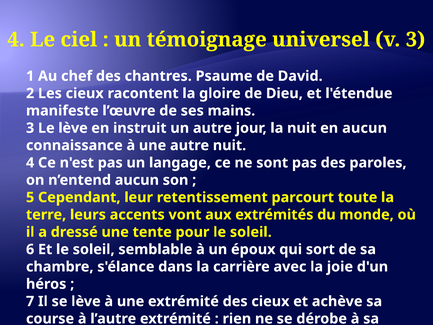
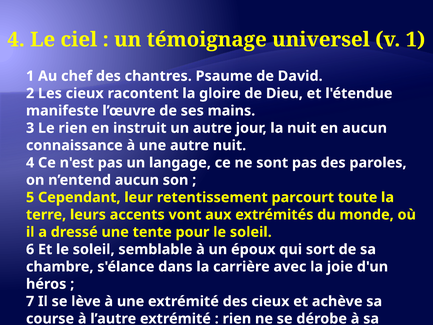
v 3: 3 -> 1 (415, 40)
Le lève: lève -> rien (73, 128)
